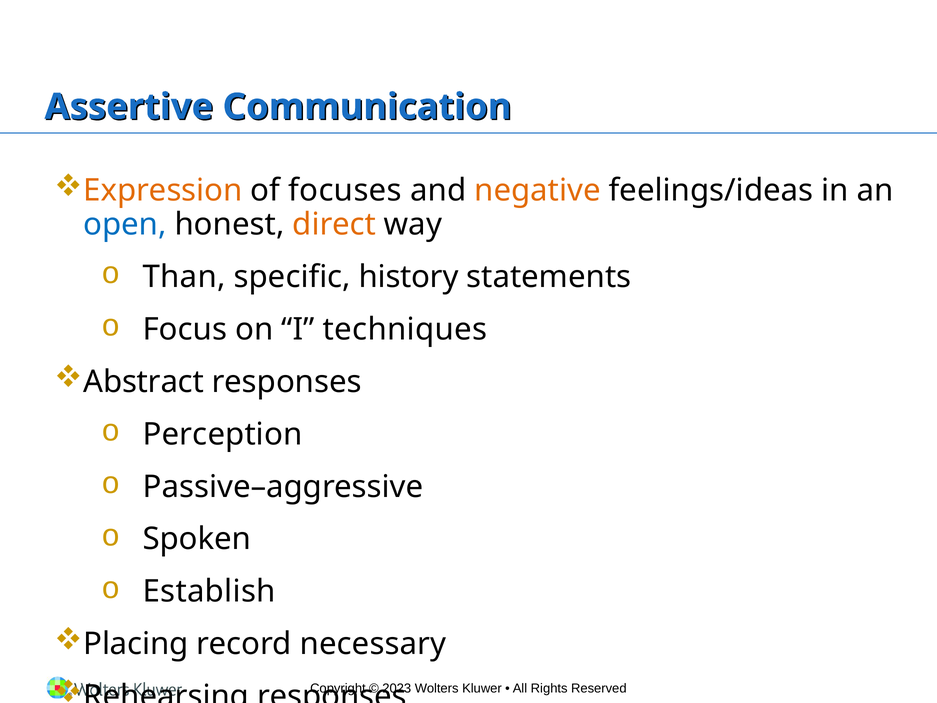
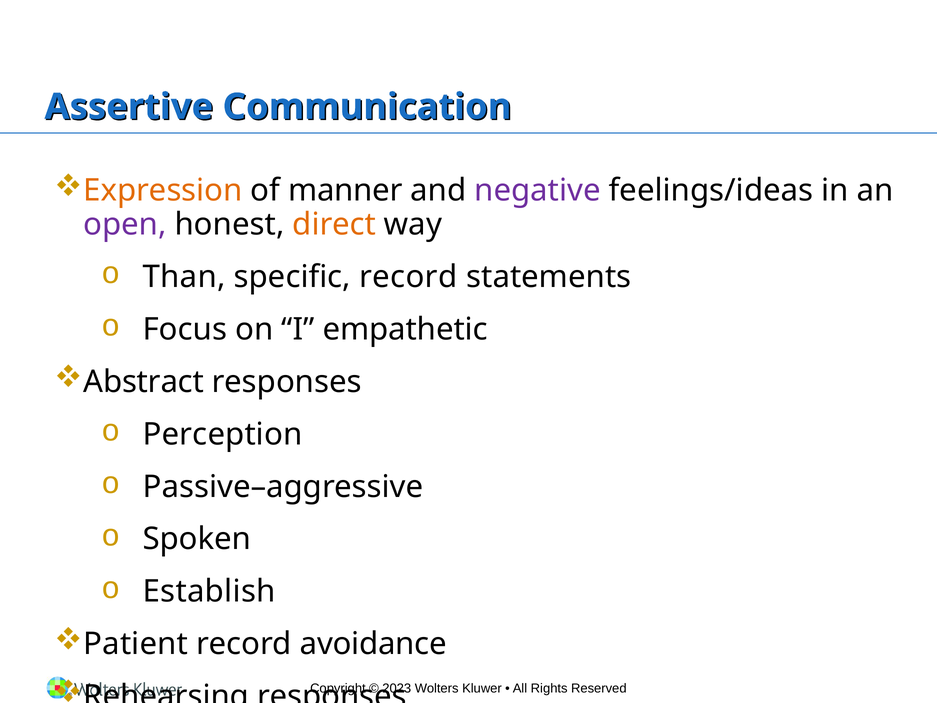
focuses: focuses -> manner (345, 191)
negative colour: orange -> purple (538, 191)
open colour: blue -> purple (125, 224)
specific history: history -> record (408, 277)
techniques: techniques -> empathetic (405, 329)
Placing: Placing -> Patient (136, 644)
necessary: necessary -> avoidance (373, 644)
